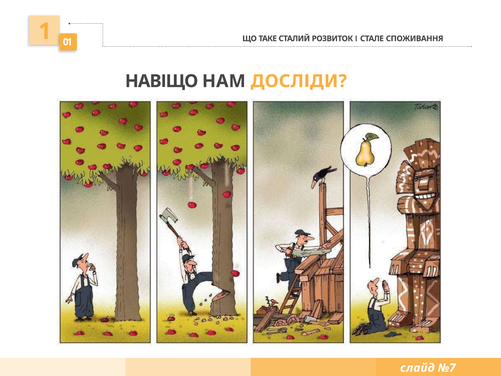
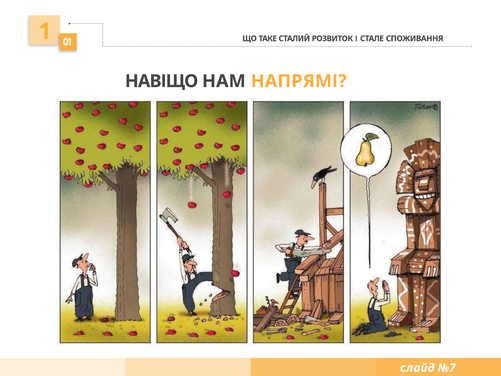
ДОСЛІДИ: ДОСЛІДИ -> НАПРЯМІ (299, 81)
